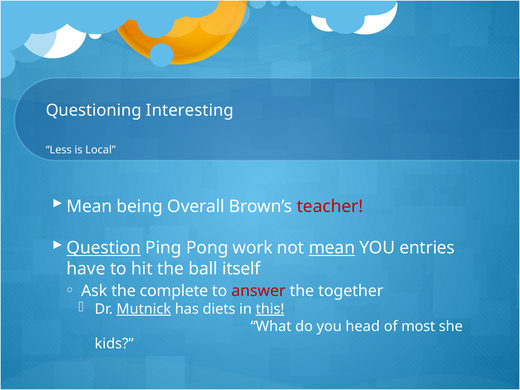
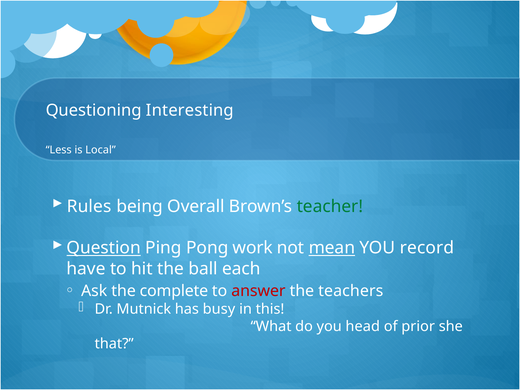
Mean: Mean -> Rules (89, 206)
teacher colour: red -> green (330, 206)
entries: entries -> record (427, 248)
itself: itself -> each (241, 269)
together: together -> teachers (351, 291)
Mutnick underline: present -> none (144, 309)
diets: diets -> busy (219, 309)
this underline: present -> none (270, 309)
most: most -> prior (418, 326)
kids: kids -> that (114, 344)
